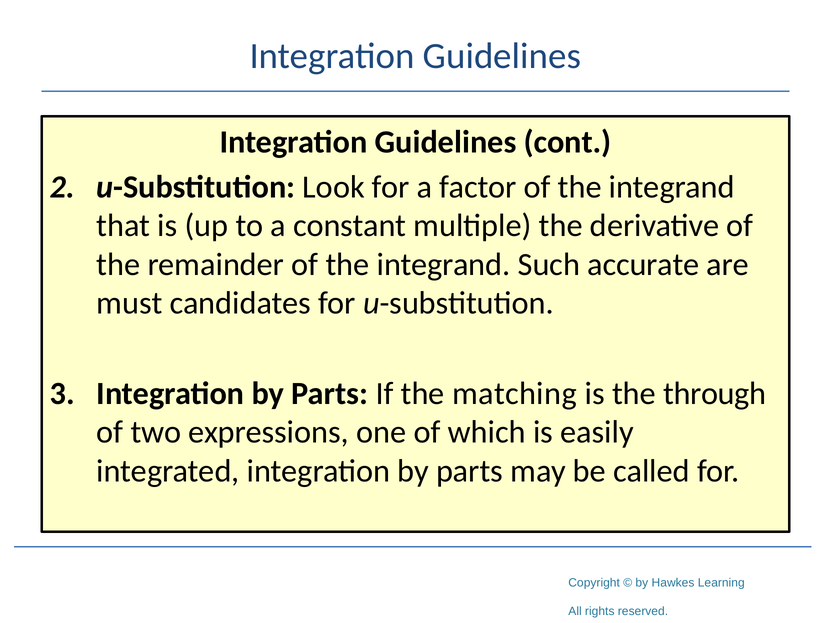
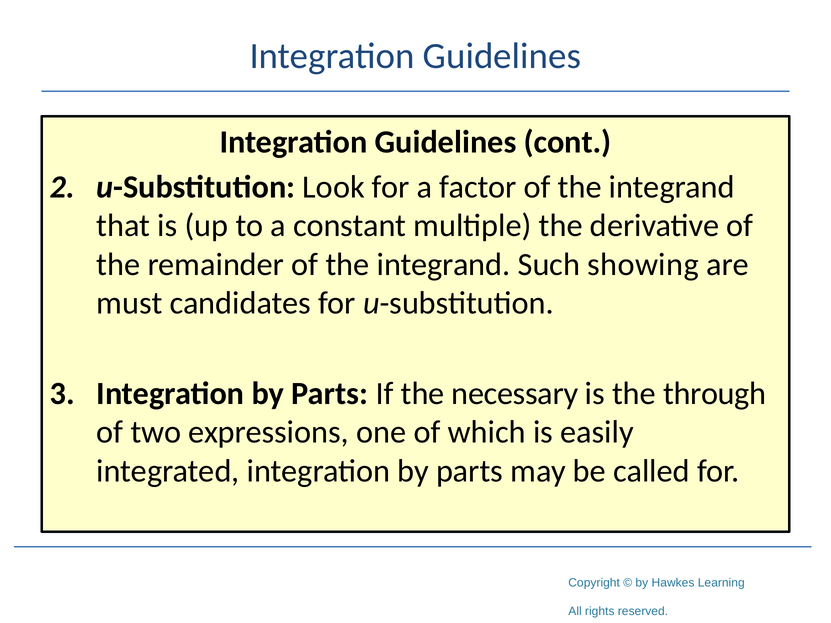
accurate: accurate -> showing (643, 265)
matching: matching -> necessary (515, 394)
